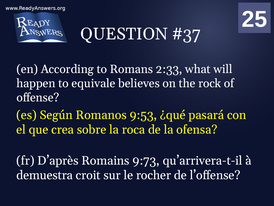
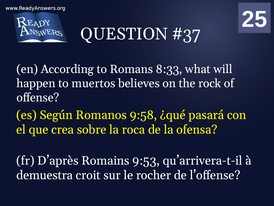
2:33: 2:33 -> 8:33 (169, 69)
equivale: equivale -> muertos (93, 83)
9:53: 9:53 -> 9:58 (143, 115)
9:73: 9:73 -> 9:53 (146, 160)
